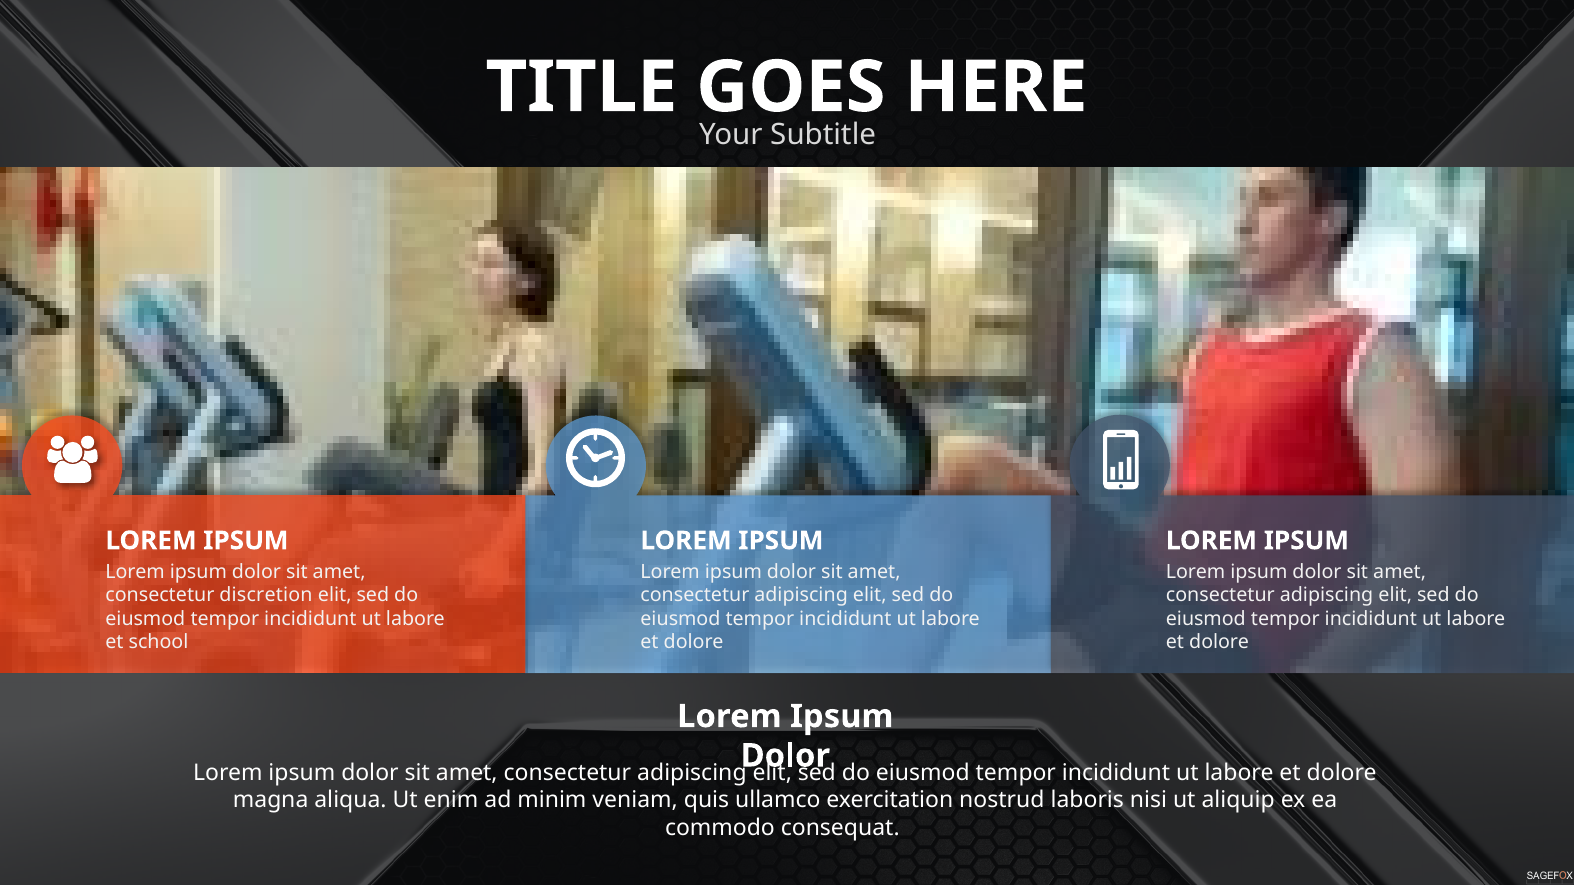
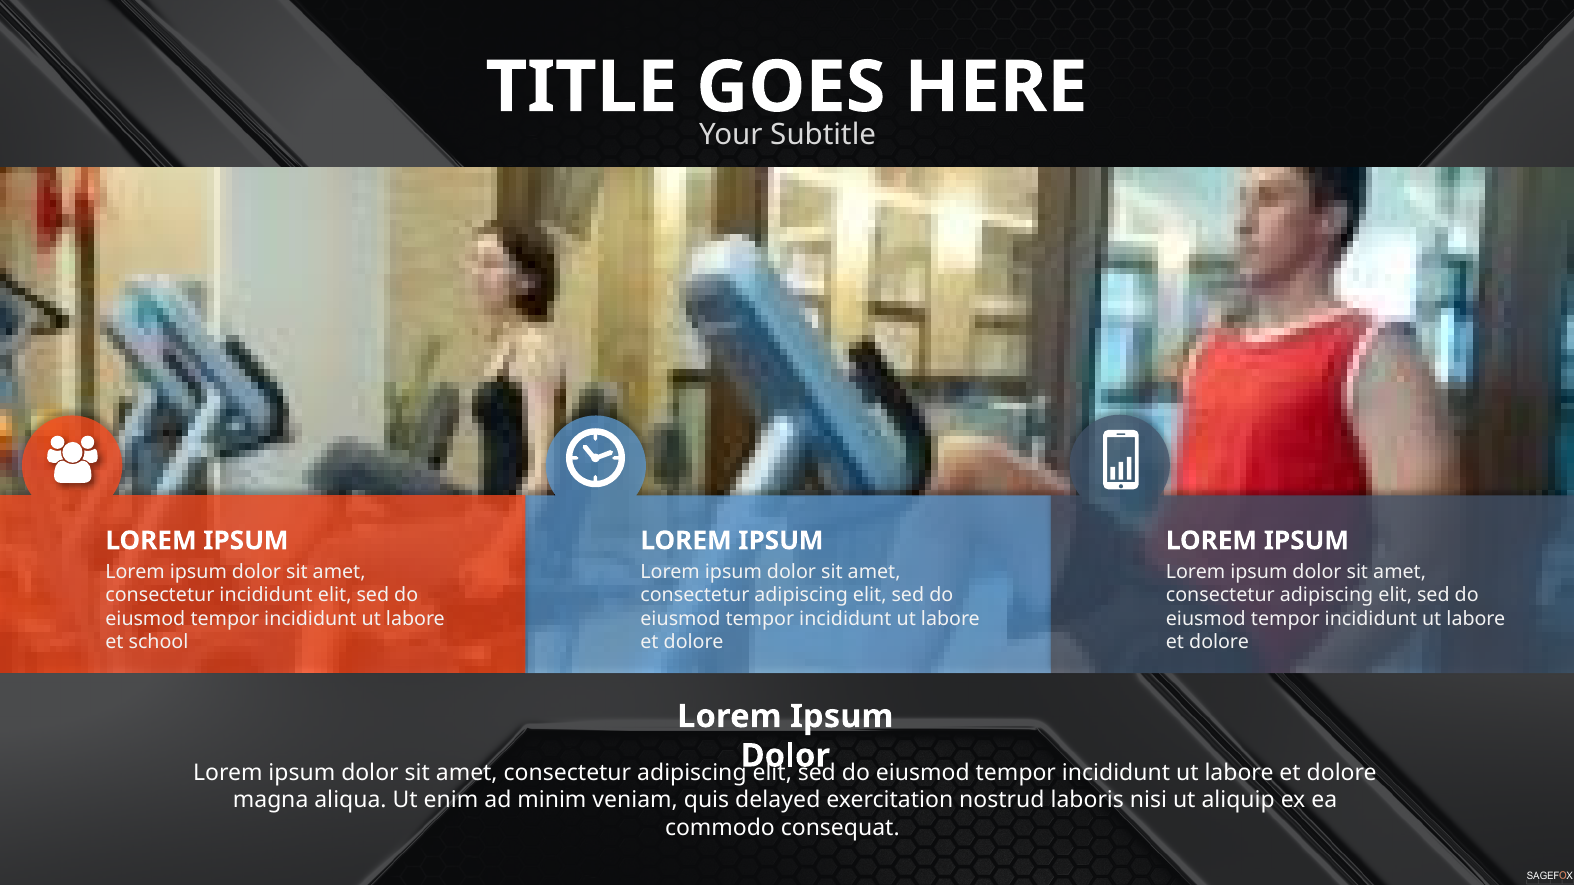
consectetur discretion: discretion -> incididunt (266, 596)
ullamco: ullamco -> delayed (778, 801)
